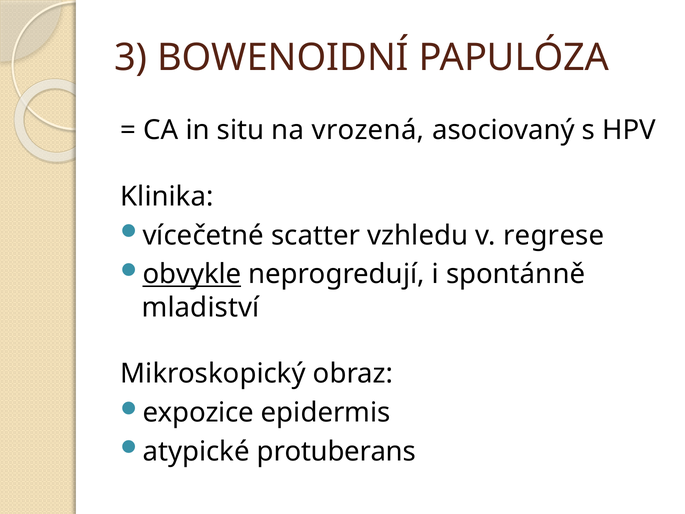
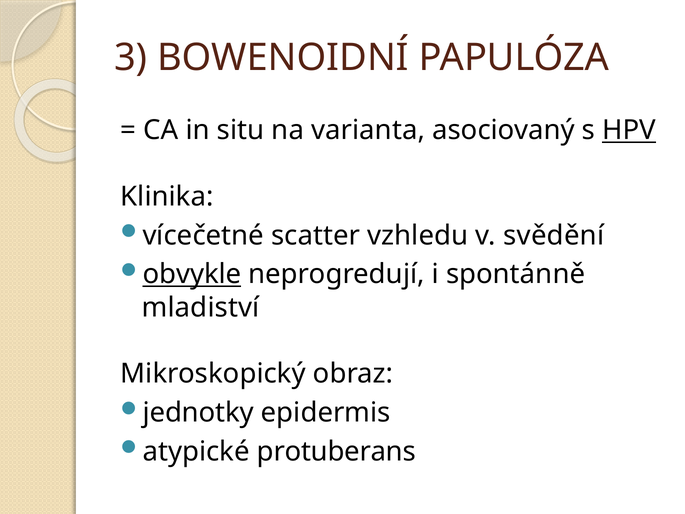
vrozená: vrozená -> varianta (368, 130)
HPV underline: none -> present (629, 130)
regrese: regrese -> svědění (554, 235)
expozice: expozice -> jednotky (198, 412)
